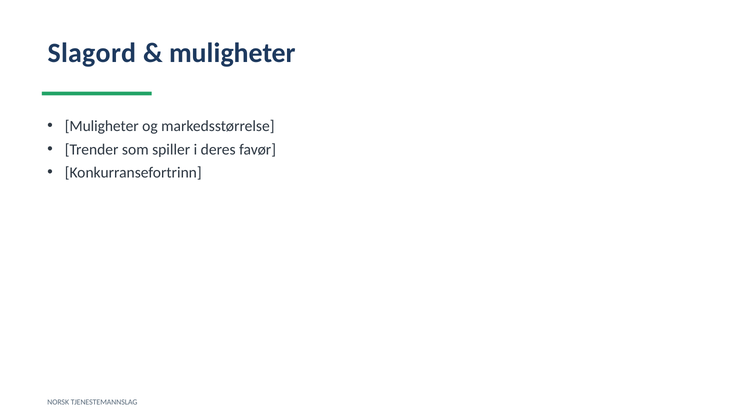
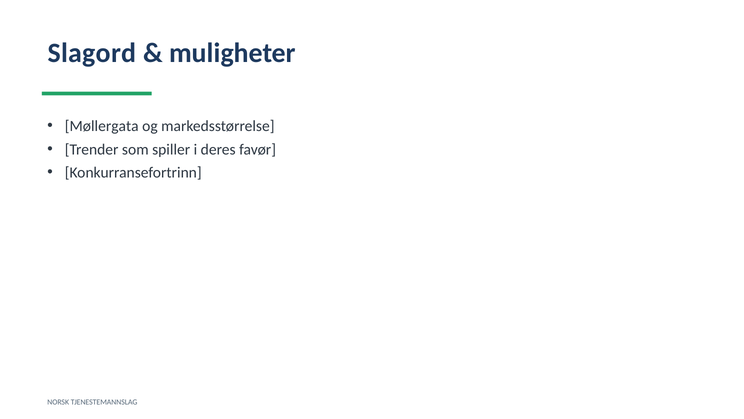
Muligheter: Muligheter -> Møllergata (102, 126)
